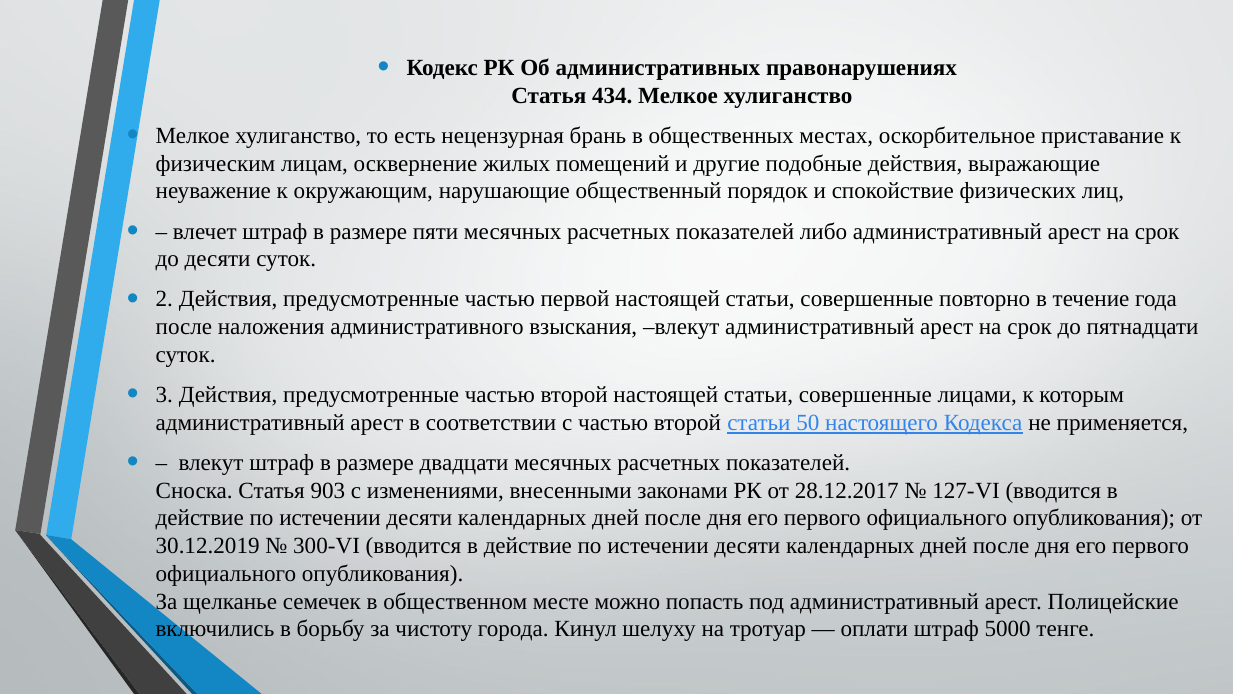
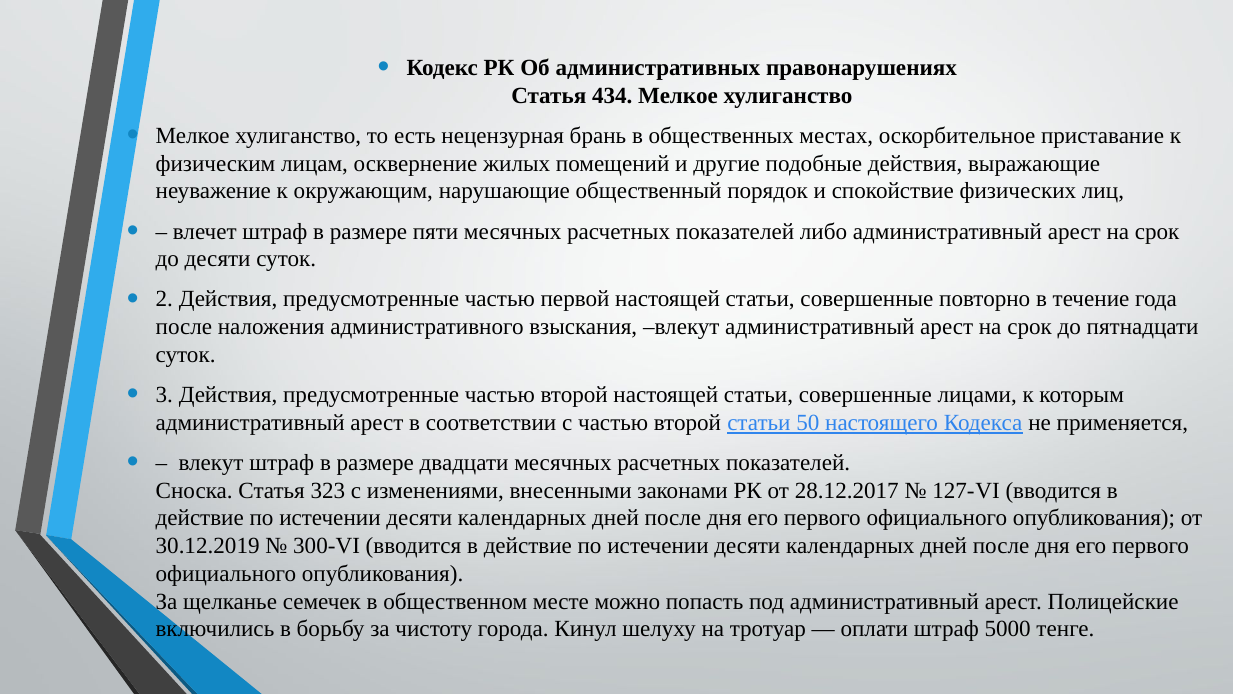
903: 903 -> 323 (328, 490)
